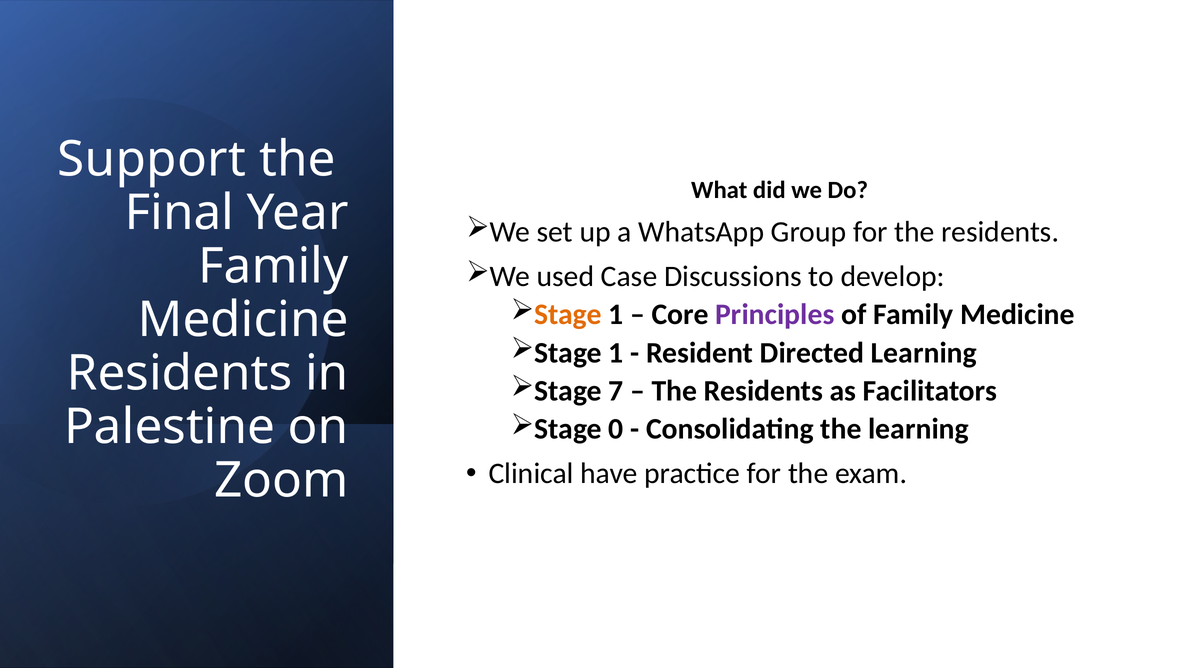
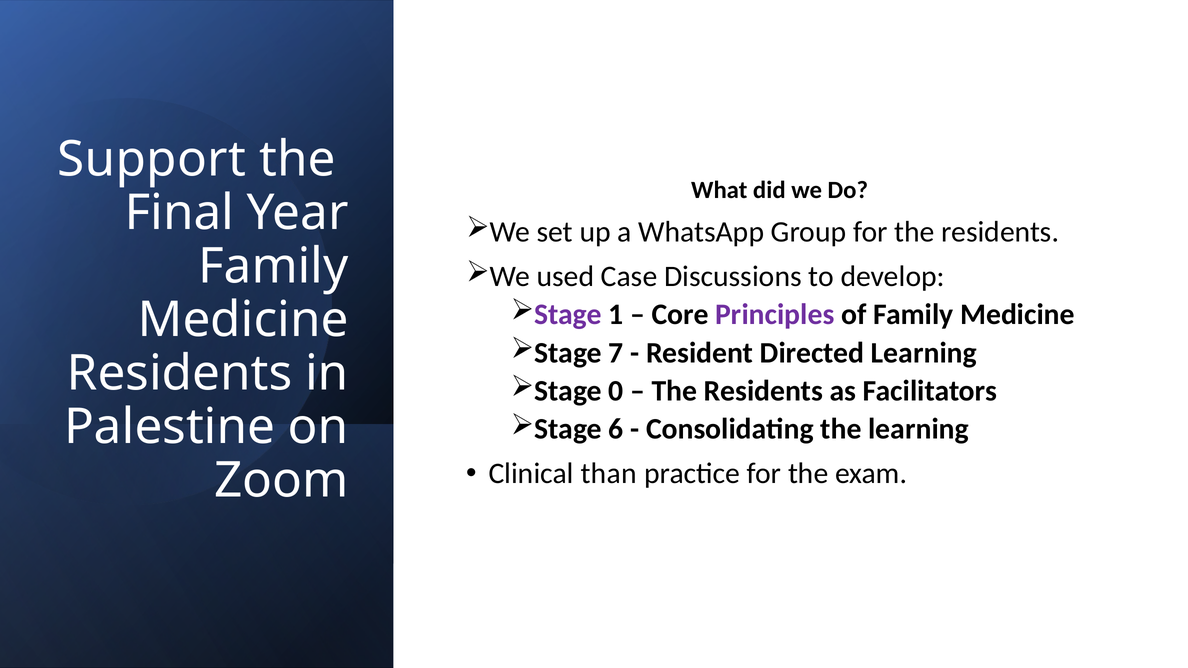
Stage colour: orange -> purple (568, 315)
1: 1 -> 7 (616, 353)
7: 7 -> 0 (616, 391)
0: 0 -> 6 (616, 429)
have: have -> than (609, 474)
